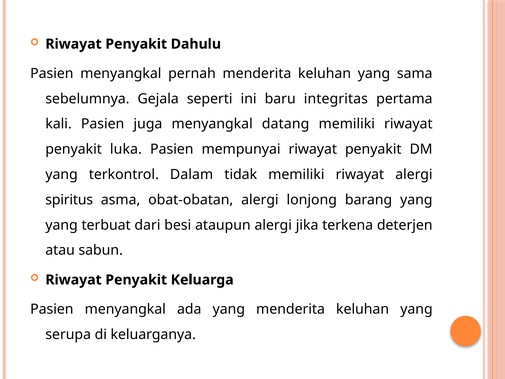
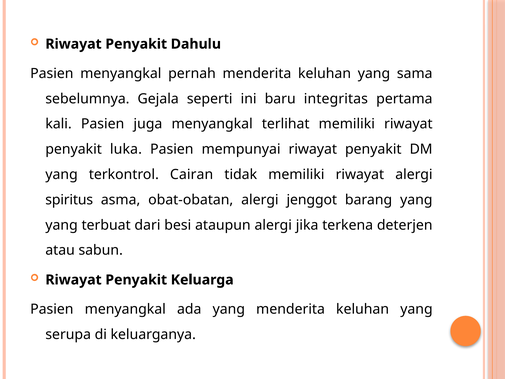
datang: datang -> terlihat (286, 124)
Dalam: Dalam -> Cairan (192, 174)
lonjong: lonjong -> jenggot (312, 200)
